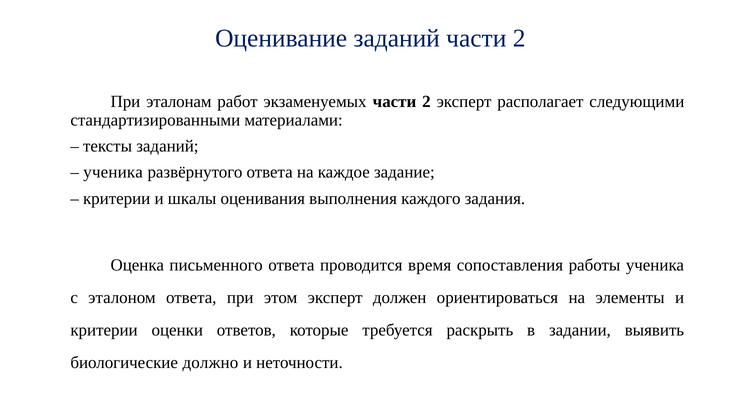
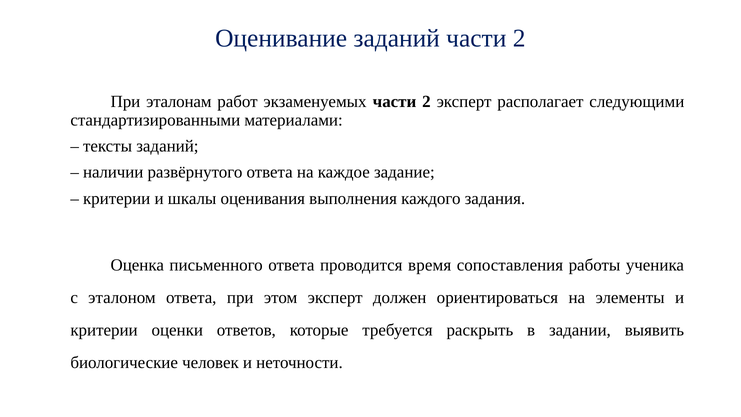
ученика: ученика -> наличии (113, 172)
должно: должно -> человек (210, 363)
